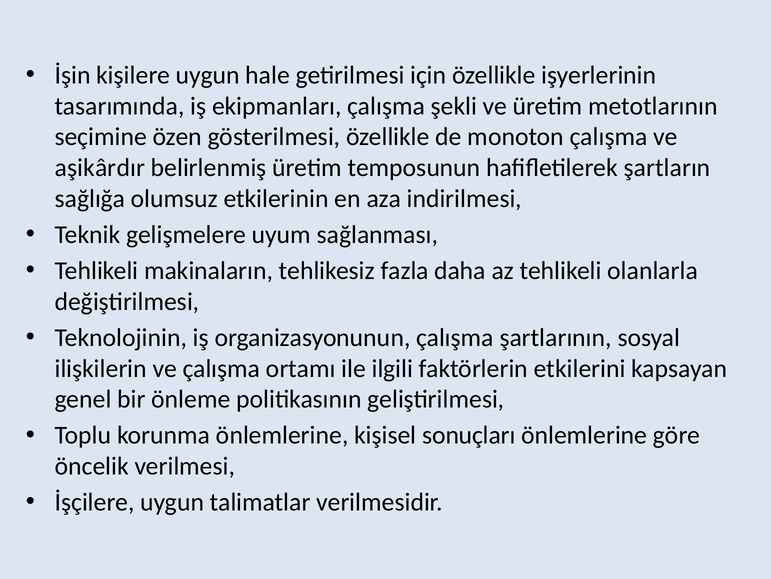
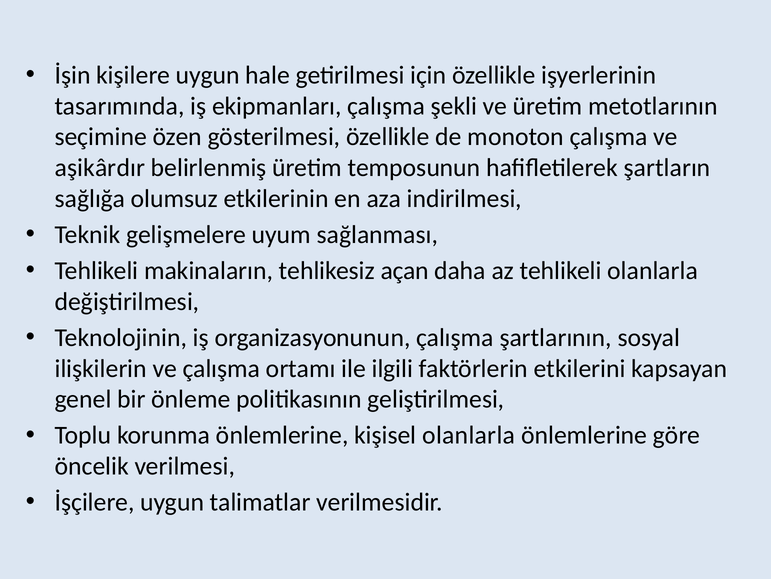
fazla: fazla -> açan (405, 270)
kişisel sonuçları: sonuçları -> olanlarla (469, 435)
